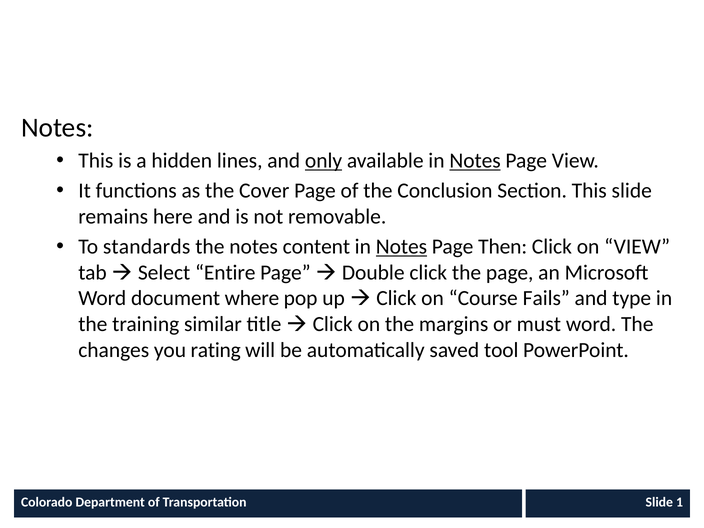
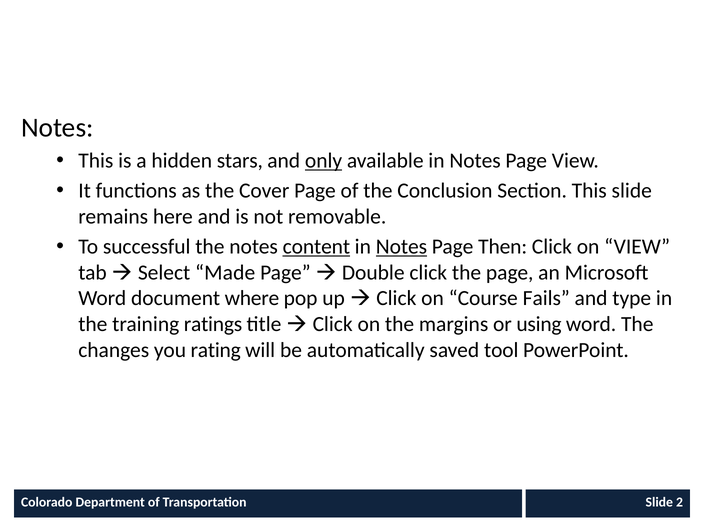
lines: lines -> stars (240, 161)
Notes underline: present -> none (475, 161)
standards: standards -> successful (147, 247)
content underline: none -> present (316, 247)
Entire: Entire -> Made (225, 273)
similar: similar -> ratings (213, 324)
must: must -> using (539, 324)
1: 1 -> 2 (680, 502)
